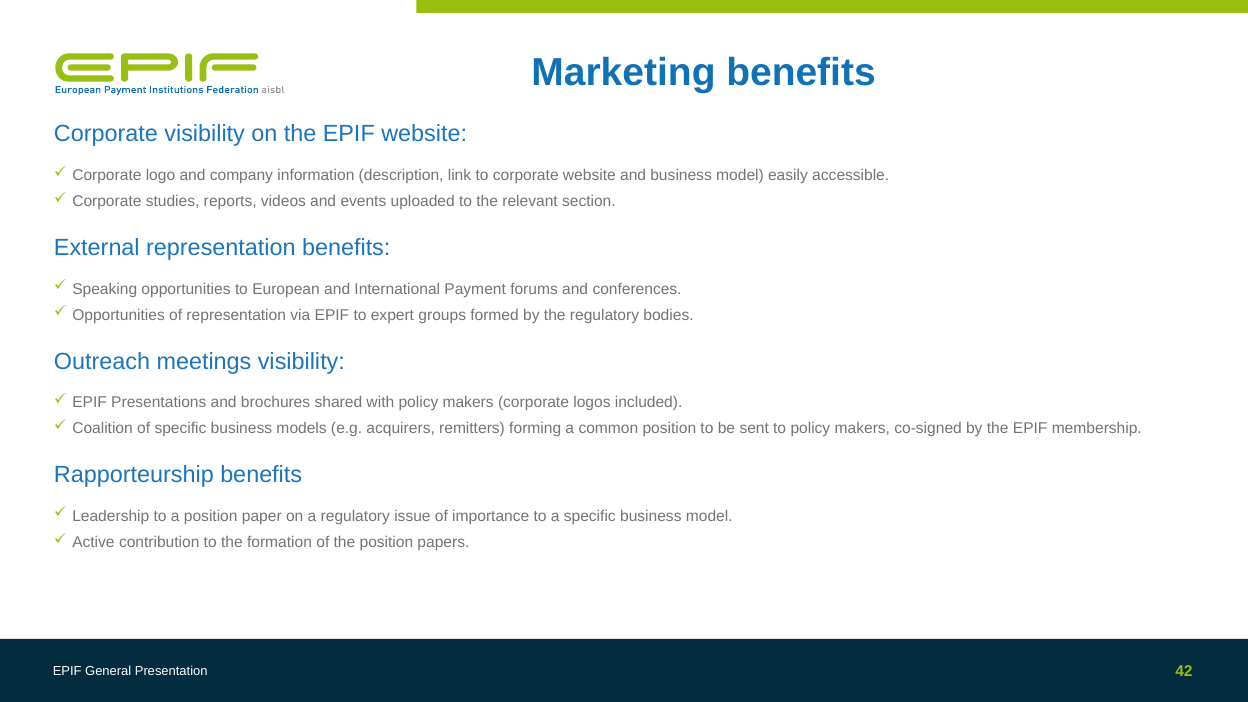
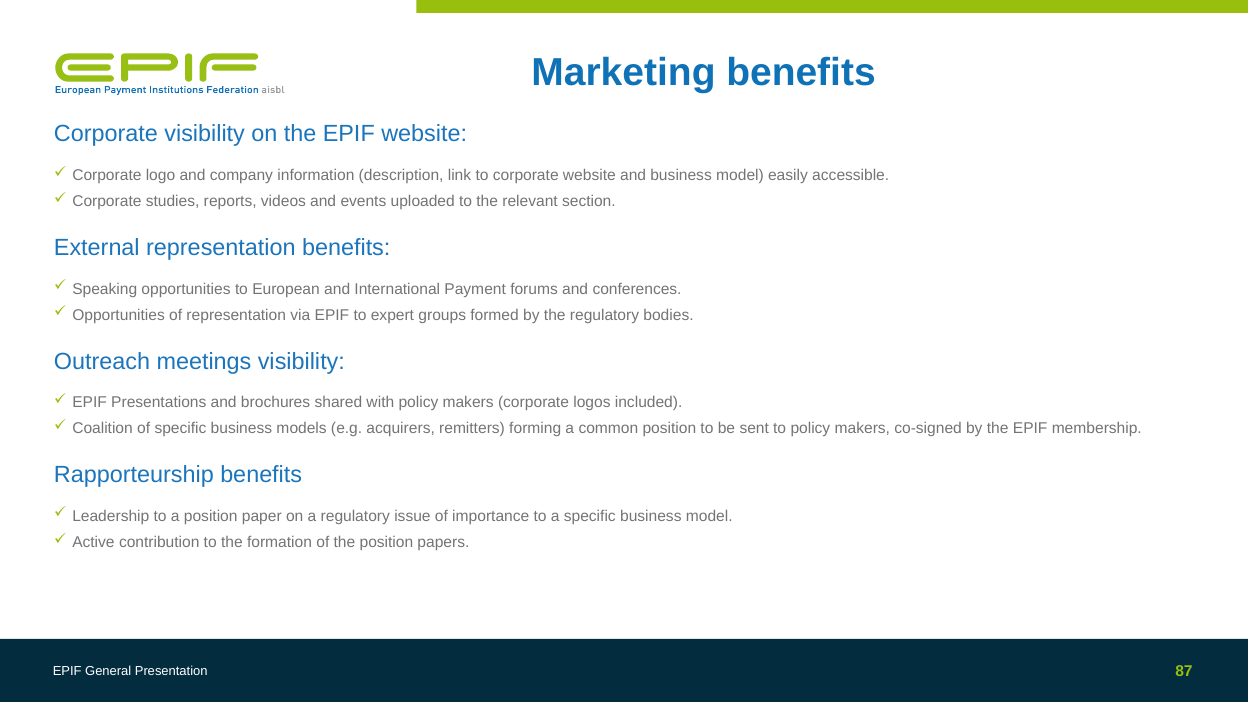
42: 42 -> 87 (1184, 671)
